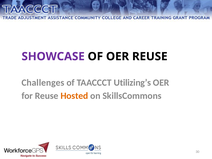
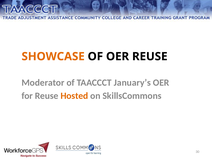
SHOWCASE colour: purple -> orange (53, 56)
Challenges: Challenges -> Moderator (43, 83)
Utilizing’s: Utilizing’s -> January’s (132, 83)
